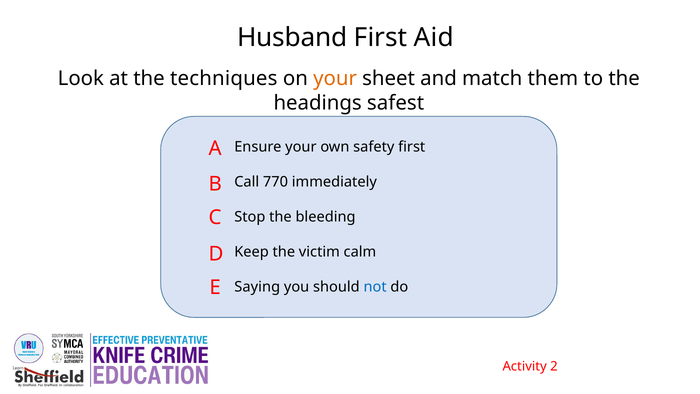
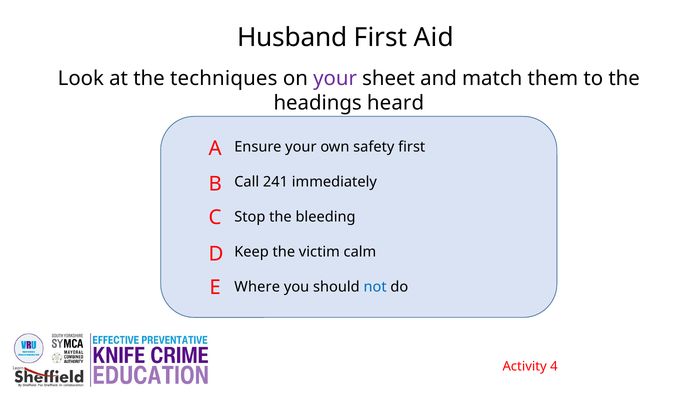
your colour: orange -> purple (335, 78)
safest: safest -> heard (396, 103)
770: 770 -> 241 (276, 182)
Saying: Saying -> Where (257, 287)
2: 2 -> 4 (554, 366)
